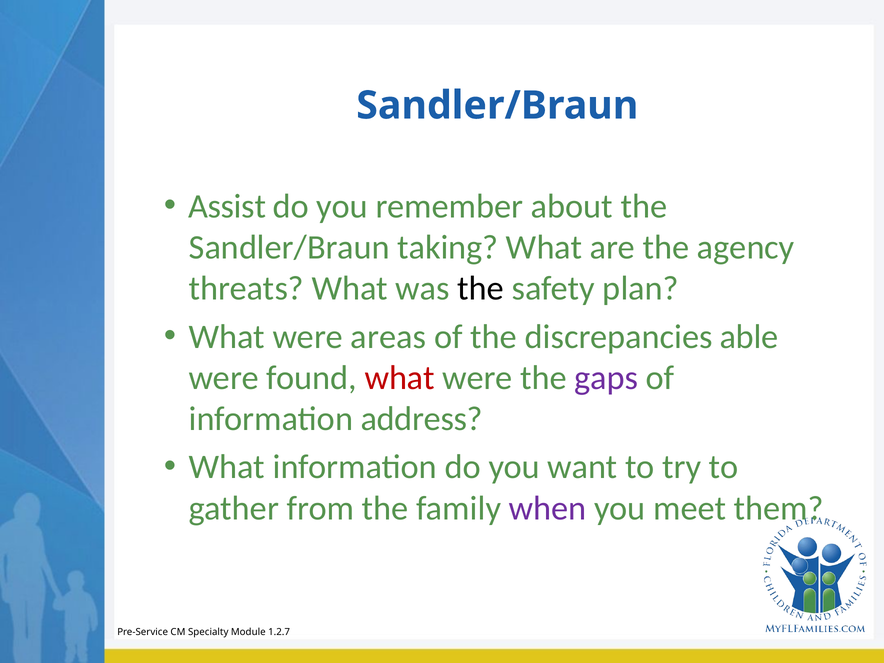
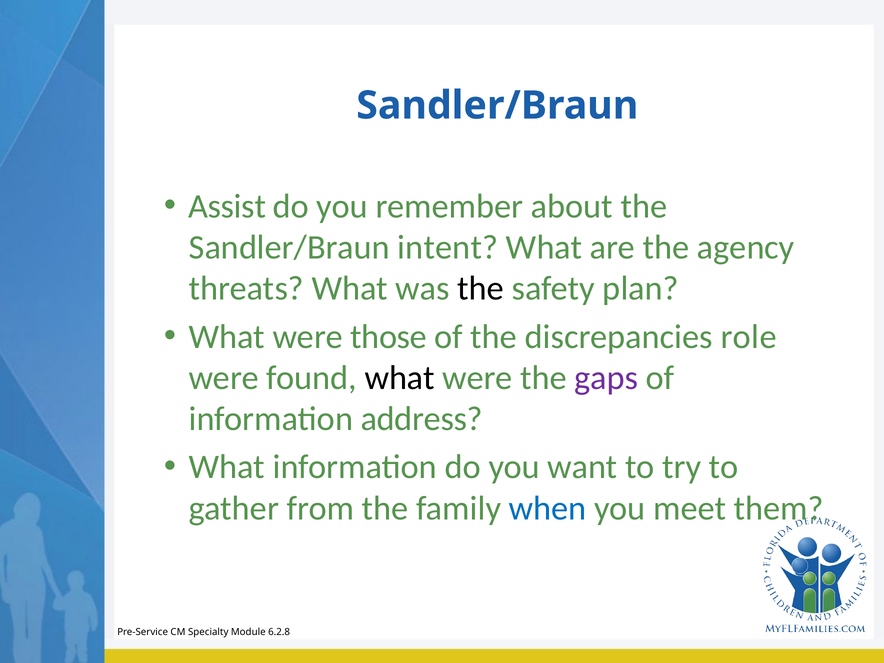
taking: taking -> intent (448, 247)
areas: areas -> those (389, 337)
able: able -> role (749, 337)
what colour: red -> black (400, 378)
when colour: purple -> blue (548, 508)
1.2.7: 1.2.7 -> 6.2.8 (279, 632)
